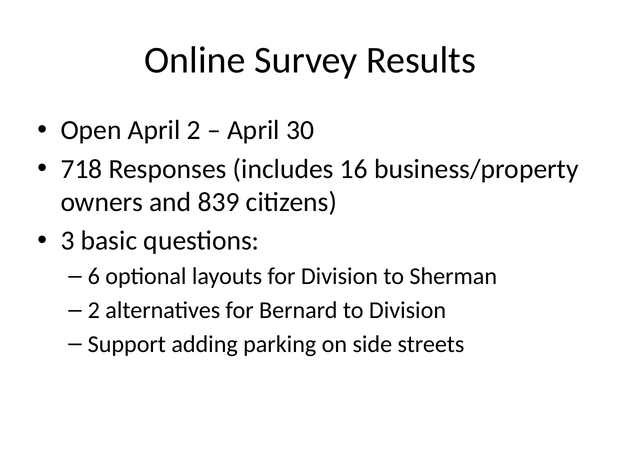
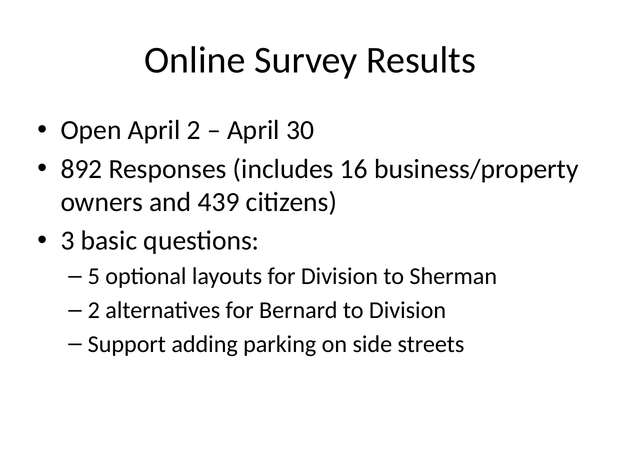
718: 718 -> 892 (82, 169)
839: 839 -> 439 (219, 202)
6: 6 -> 5 (94, 276)
